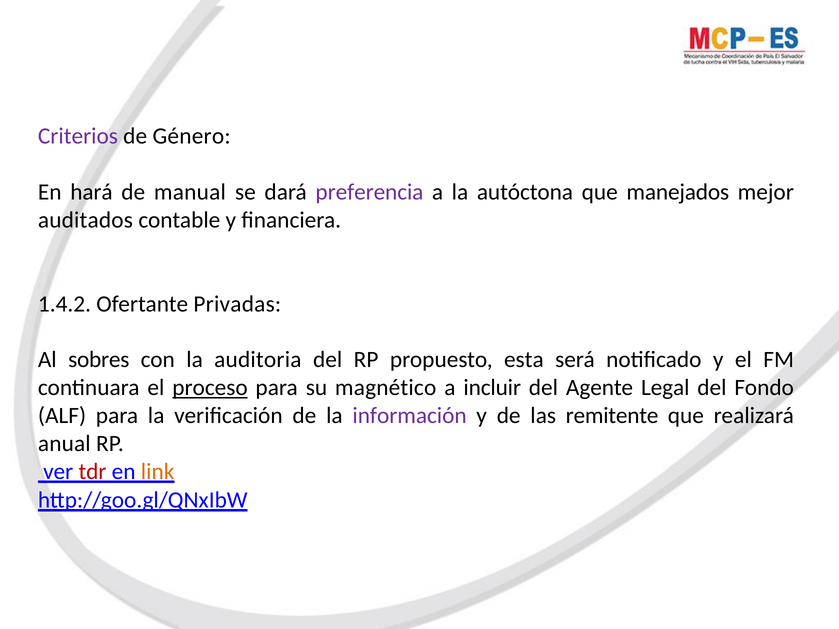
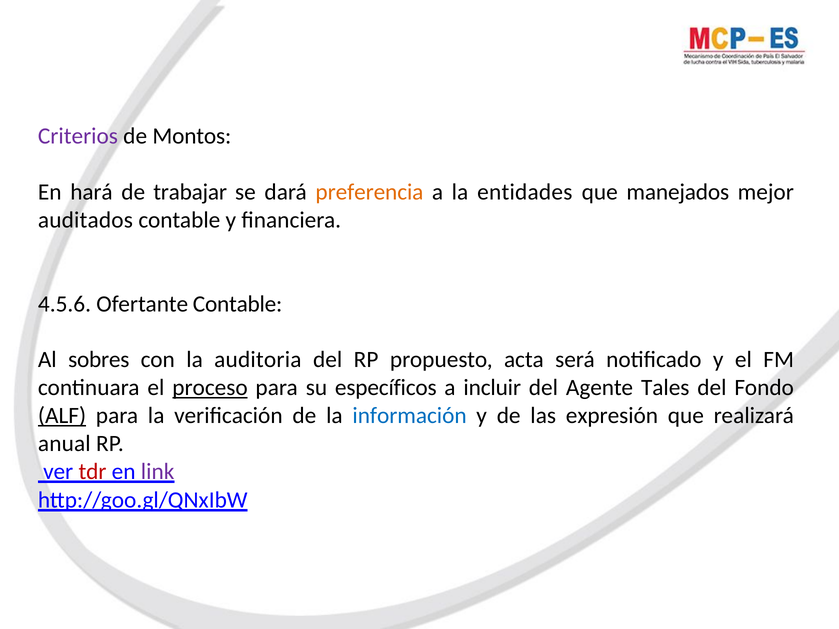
Género: Género -> Montos (192, 136)
manual: manual -> trabajar (190, 192)
preferencia colour: purple -> orange (369, 192)
autóctona: autóctona -> entidades (525, 192)
1.4.2: 1.4.2 -> 4.5.6 (65, 304)
Ofertante Privadas: Privadas -> Contable (238, 304)
esta: esta -> acta (524, 360)
magnético: magnético -> específicos (386, 388)
Legal: Legal -> Tales (665, 388)
ALF underline: none -> present (62, 416)
información colour: purple -> blue (410, 416)
remitente: remitente -> expresión (612, 416)
link colour: orange -> purple (158, 472)
